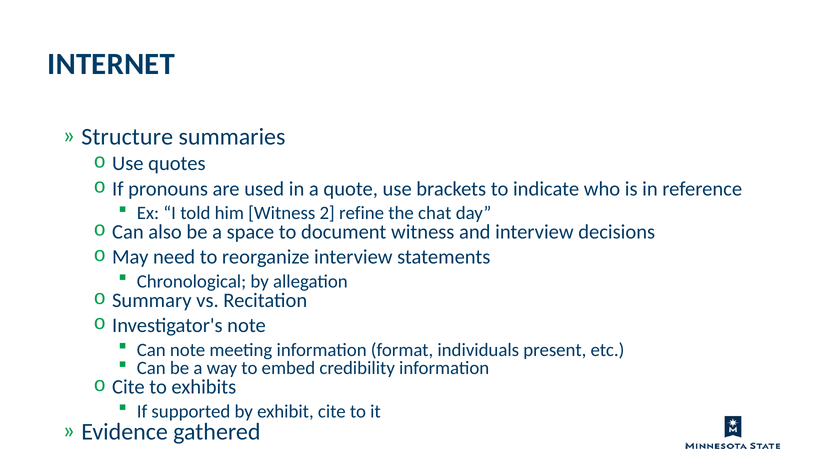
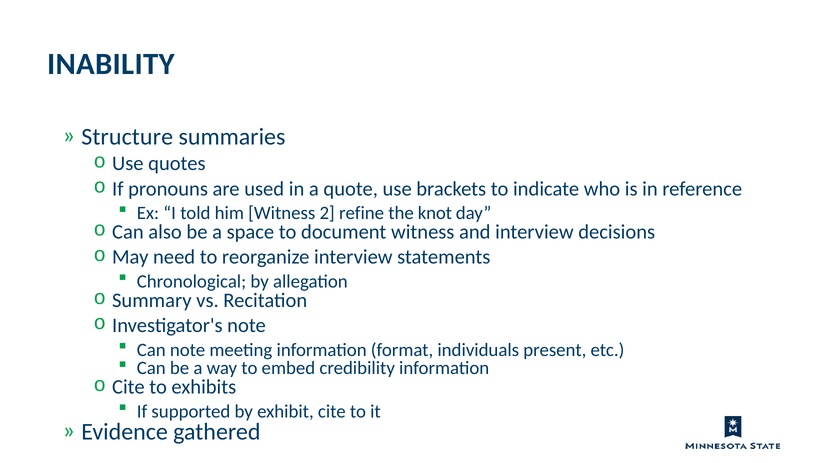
INTERNET: INTERNET -> INABILITY (111, 64)
chat: chat -> knot (435, 213)
